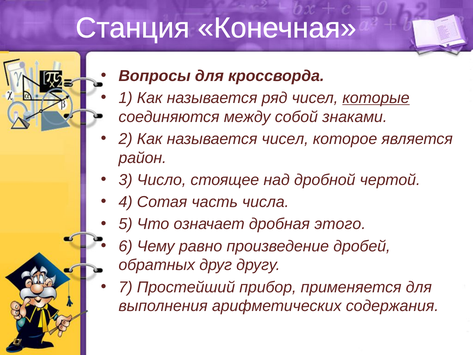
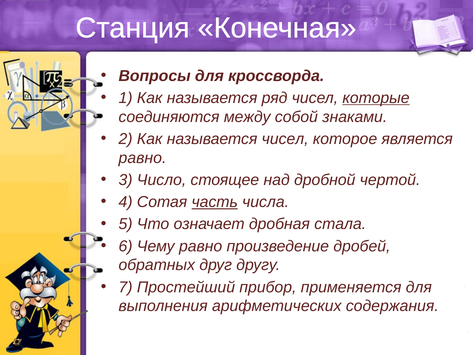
район: район -> равно (142, 158)
часть underline: none -> present (215, 202)
этого: этого -> стала (340, 224)
